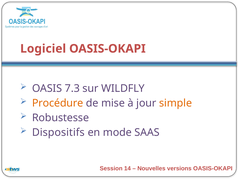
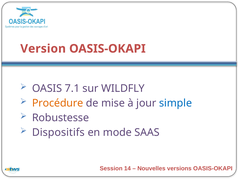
Logiciel: Logiciel -> Version (43, 49)
7.3: 7.3 -> 7.1 (72, 88)
simple colour: orange -> blue (176, 103)
